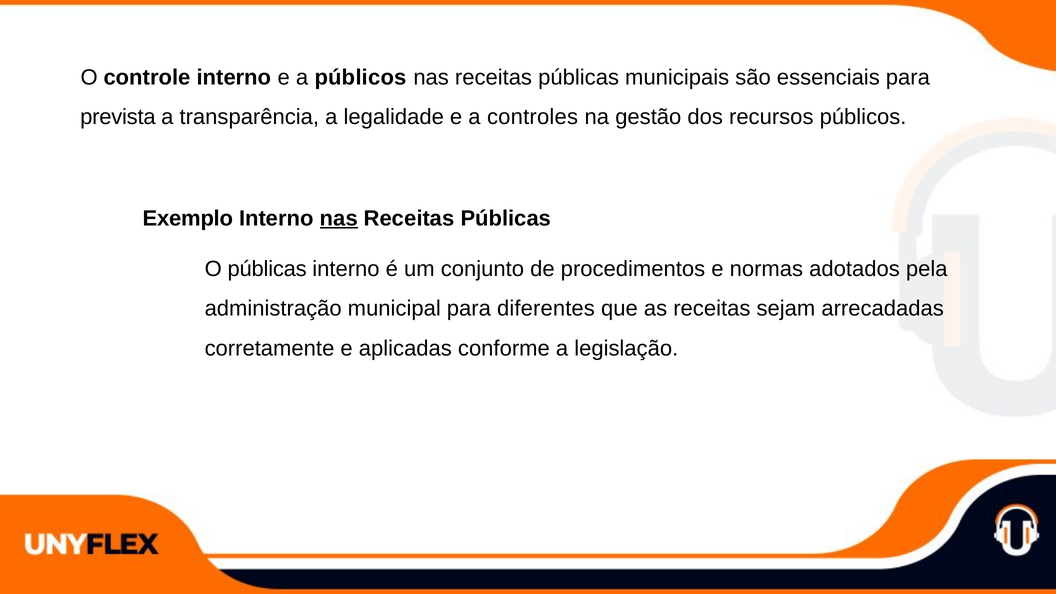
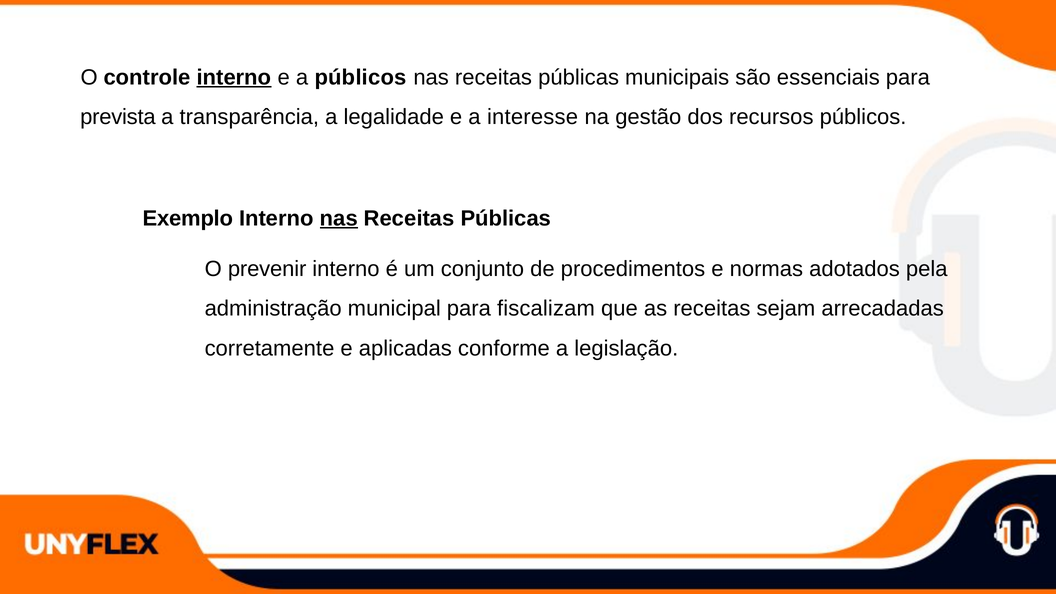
interno underline: none -> present (234, 77)
controles: controles -> interesse (533, 117)
O públicas: públicas -> prevenir (267, 269)
diferentes: diferentes -> fiscalizam (546, 309)
